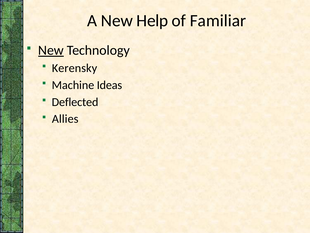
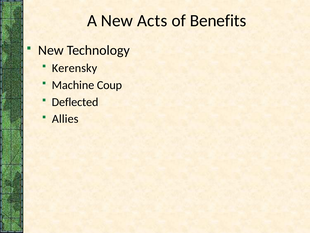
Help: Help -> Acts (152, 21)
Familiar: Familiar -> Benefits (218, 21)
New underline: present -> none (51, 50)
Ideas: Ideas -> Coup (109, 85)
